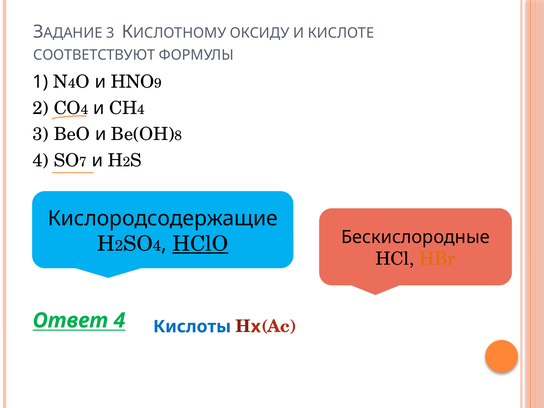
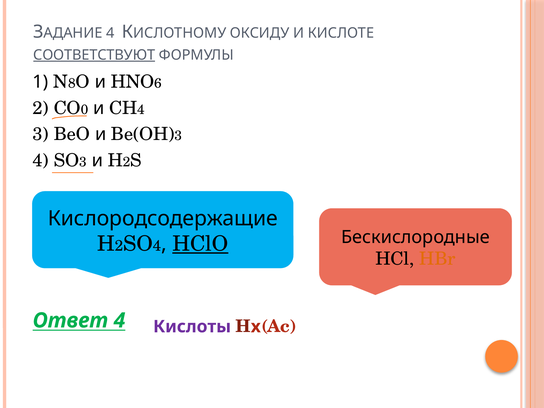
3: 3 -> 4 (110, 33)
СООТВЕТСТВУЮТ underline: none -> present (94, 55)
4: 4 -> 8 (72, 83)
9: 9 -> 6 (158, 83)
4: 4 -> 0 (85, 110)
8: 8 -> 3 (178, 136)
7: 7 -> 3 (83, 162)
Кислоты colour: blue -> purple (192, 327)
